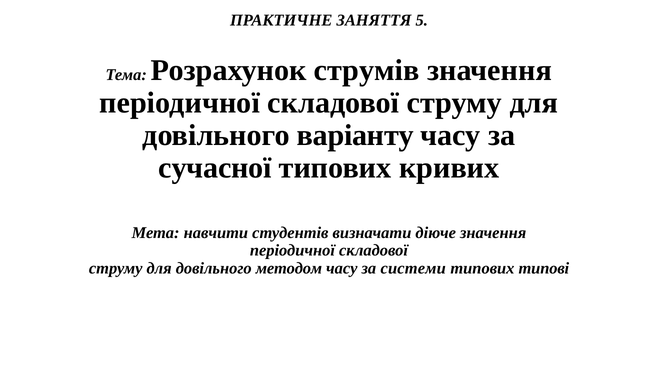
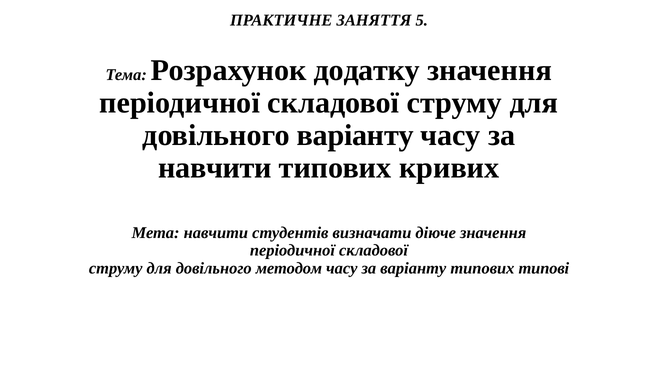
струмів: струмів -> додатку (367, 70)
сучасної: сучасної -> навчити (215, 168)
за системи: системи -> варіанту (413, 268)
